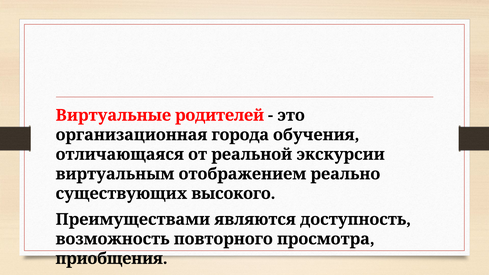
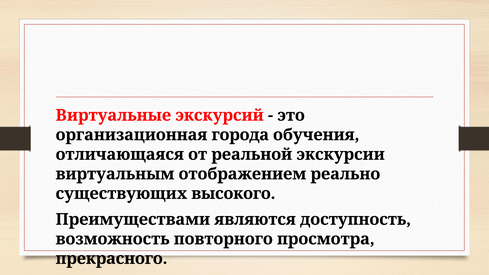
родителей: родителей -> экскурсий (219, 115)
приобщения: приобщения -> прекрасного (112, 259)
